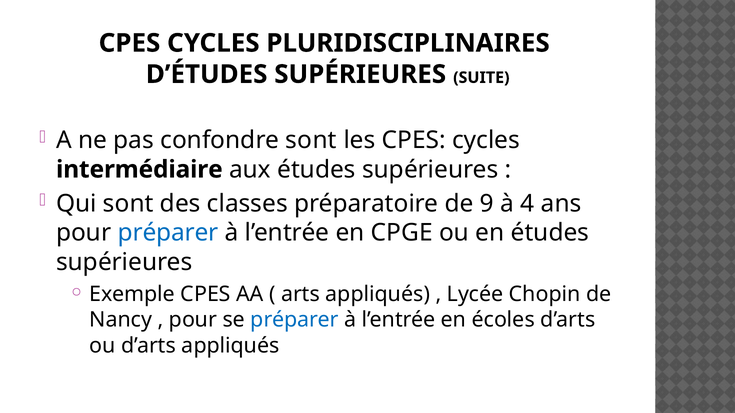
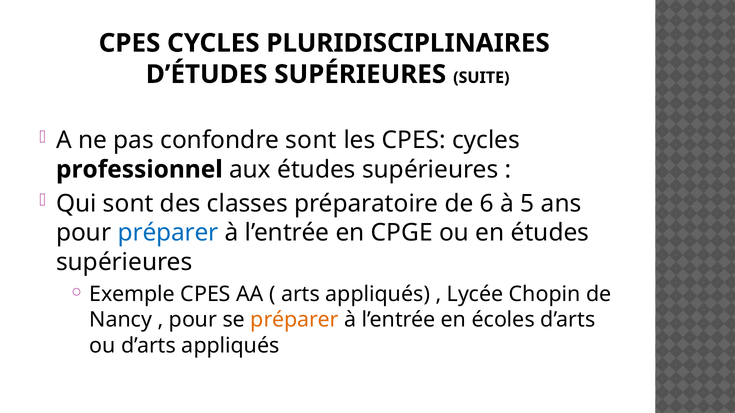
intermédiaire: intermédiaire -> professionnel (139, 170)
9: 9 -> 6 (487, 204)
4: 4 -> 5 (527, 204)
préparer colour: blue -> orange (295, 320)
